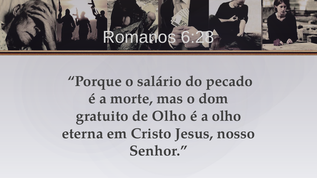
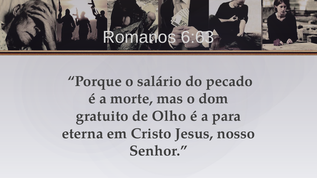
6:28: 6:28 -> 6:63 (198, 37)
a olho: olho -> para (226, 116)
